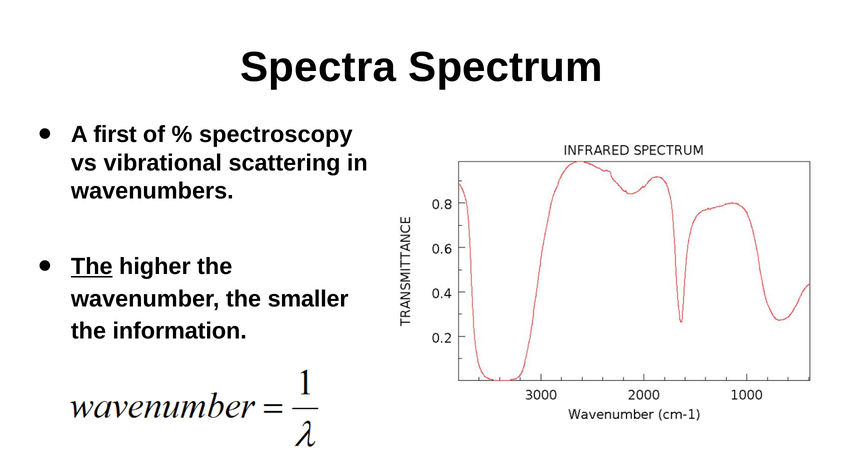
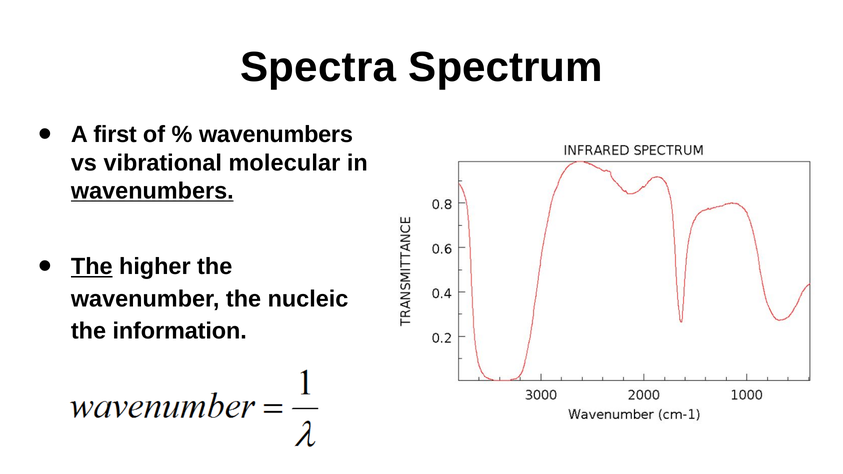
spectroscopy: spectroscopy -> wavenumbers (276, 135)
scattering: scattering -> molecular (284, 163)
wavenumbers underline: none -> present (152, 191)
smaller: smaller -> nucleic (308, 299)
